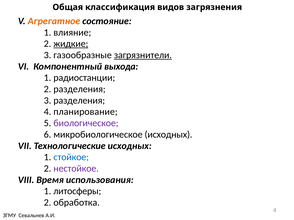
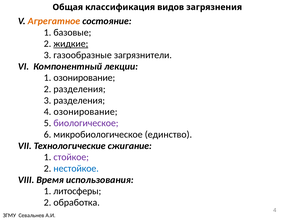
влияние: влияние -> базовые (72, 32)
загрязнители underline: present -> none (143, 55)
выхода: выхода -> лекции (121, 67)
1 радиостанции: радиостанции -> озонирование (84, 78)
4 планирование: планирование -> озонирование (85, 112)
микробиологическое исходных: исходных -> единство (168, 135)
Технологические исходных: исходных -> сжигание (130, 146)
стойкое colour: blue -> purple (71, 157)
нестойкое colour: purple -> blue (76, 169)
